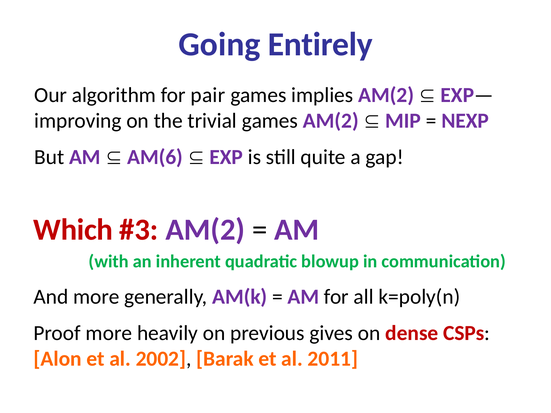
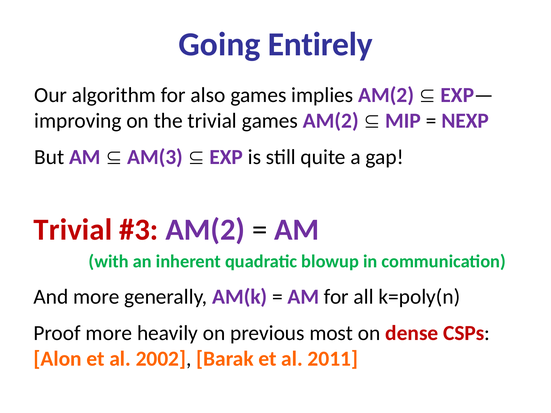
pair: pair -> also (208, 95)
AM(6: AM(6 -> AM(3 (155, 157)
Which: Which -> Trivial (73, 230)
gives: gives -> most (331, 333)
